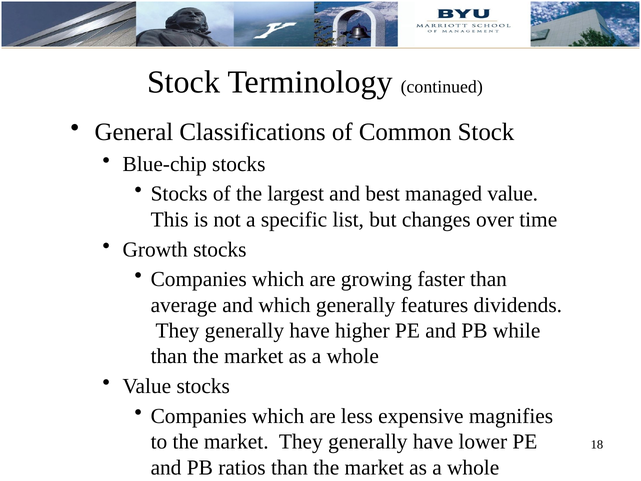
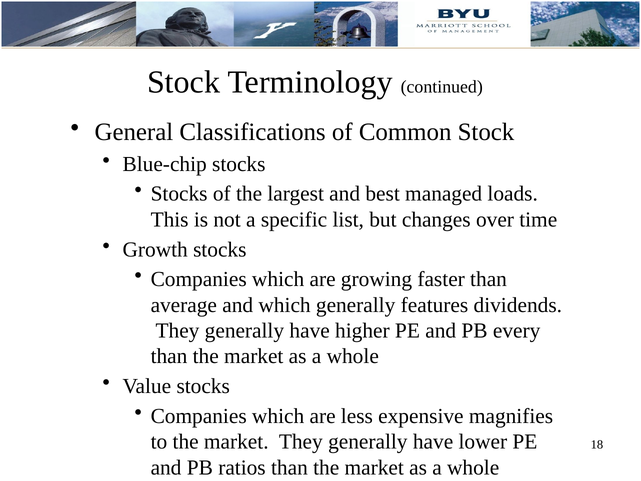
managed value: value -> loads (513, 194)
while: while -> every (517, 331)
